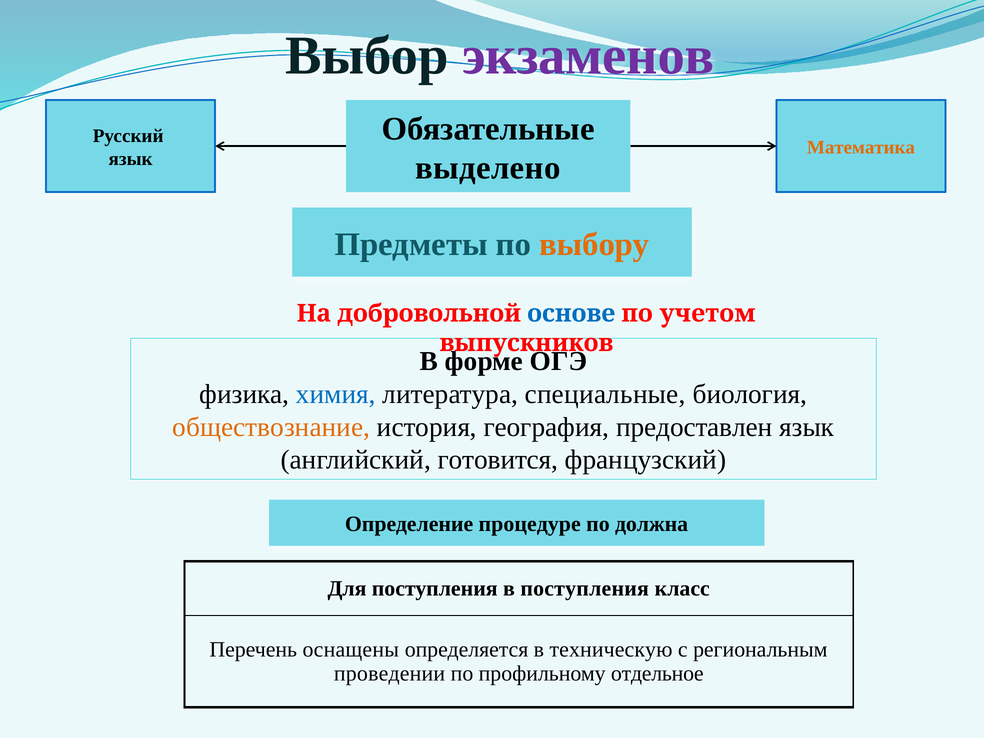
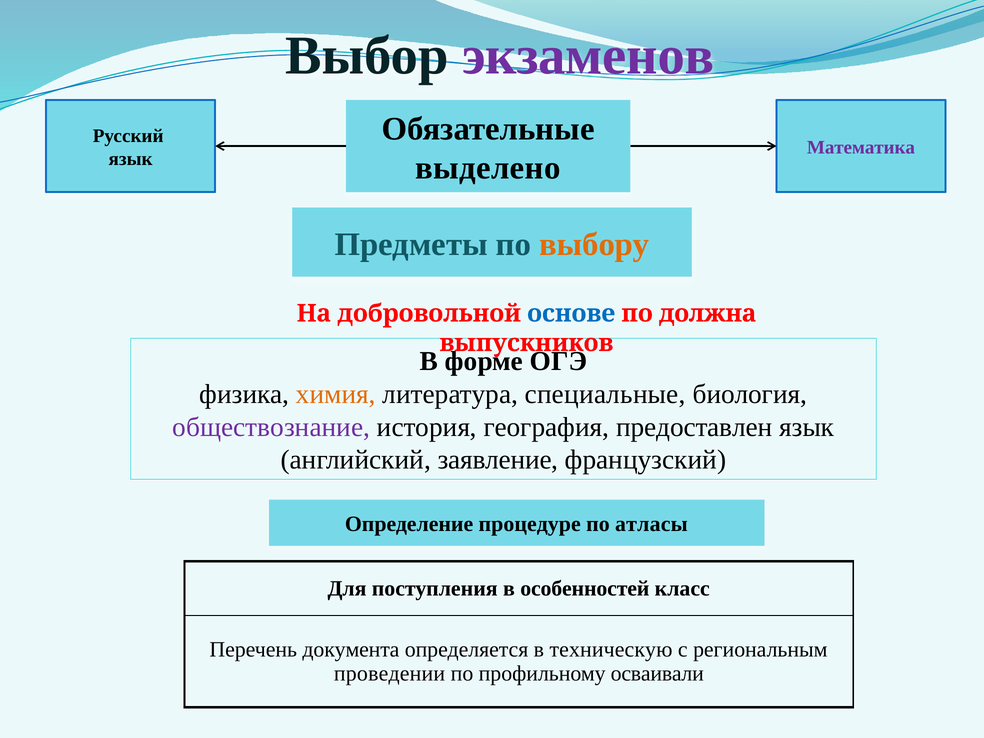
Математика colour: orange -> purple (861, 147)
учетом: учетом -> должна (708, 313)
химия colour: blue -> orange (336, 394)
обществознание colour: orange -> purple (271, 427)
готовится: готовится -> заявление (498, 460)
должна: должна -> атласы (651, 524)
в поступления: поступления -> особенностей (585, 589)
оснащены: оснащены -> документа (351, 649)
отдельное: отдельное -> осваивали (657, 674)
